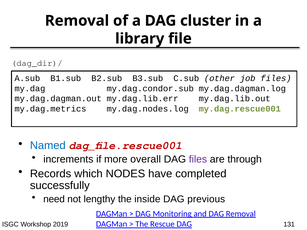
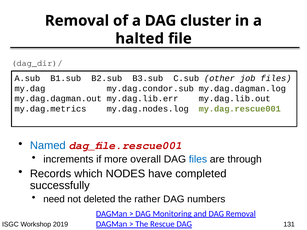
library: library -> halted (140, 39)
files colour: purple -> blue (198, 160)
lengthy: lengthy -> deleted (100, 199)
inside: inside -> rather (147, 199)
previous: previous -> numbers (206, 199)
